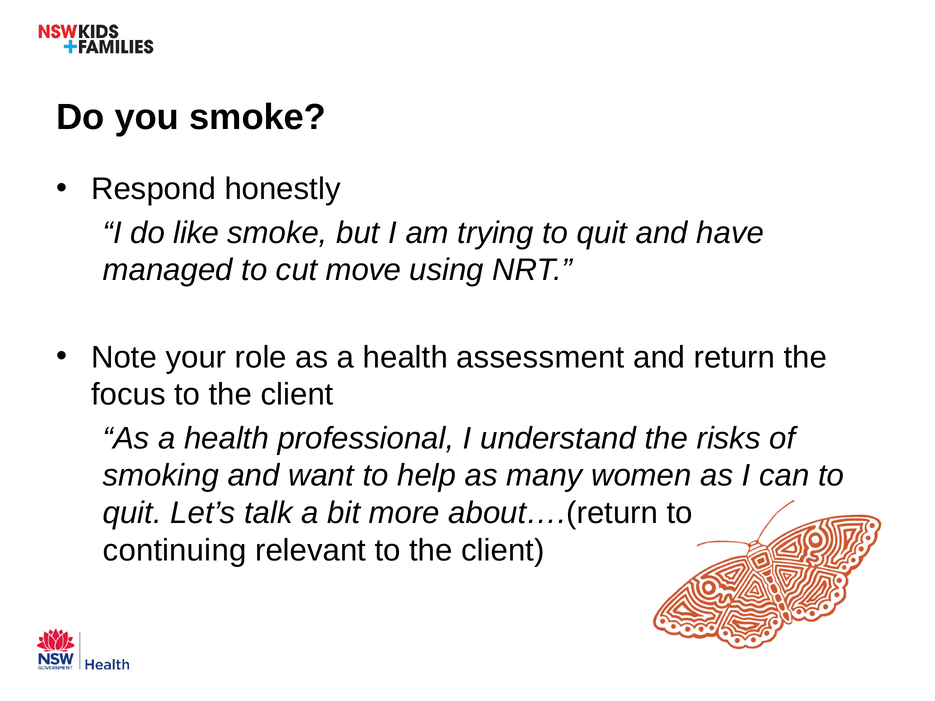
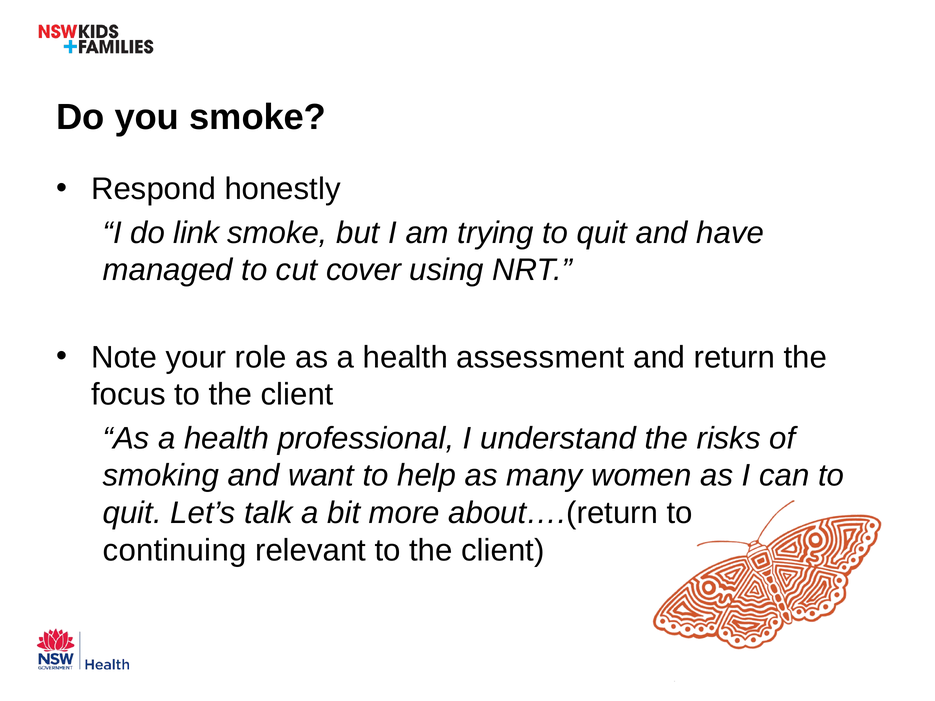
like: like -> link (196, 233)
move: move -> cover (364, 270)
